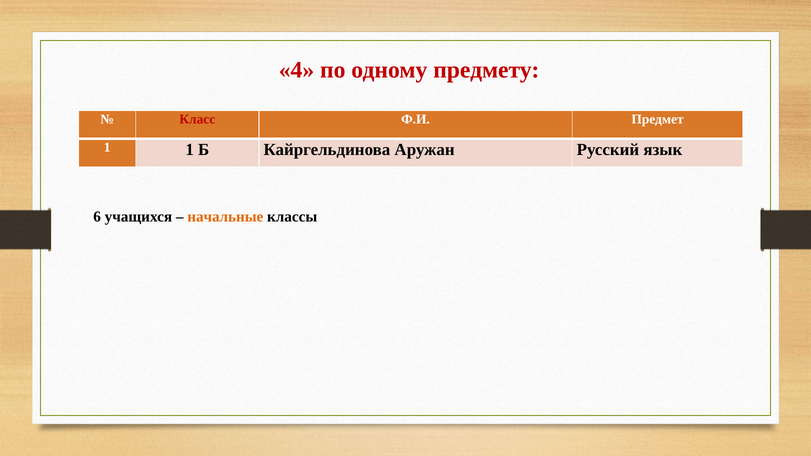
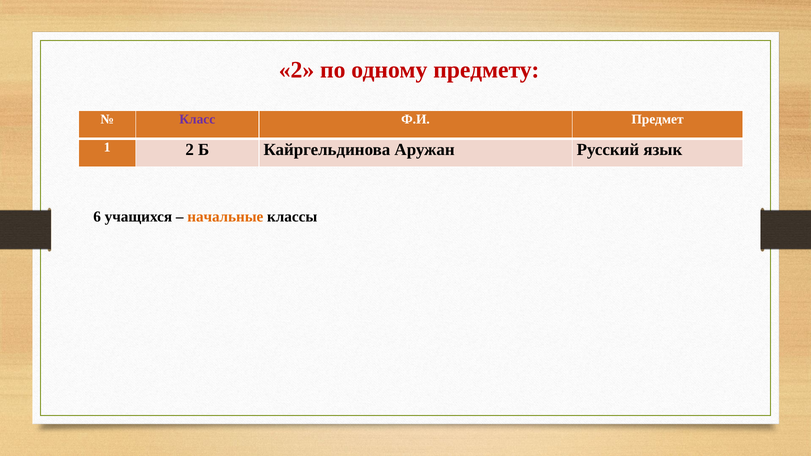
4: 4 -> 2 (297, 70)
Класс colour: red -> purple (197, 120)
1 1: 1 -> 2 (190, 150)
